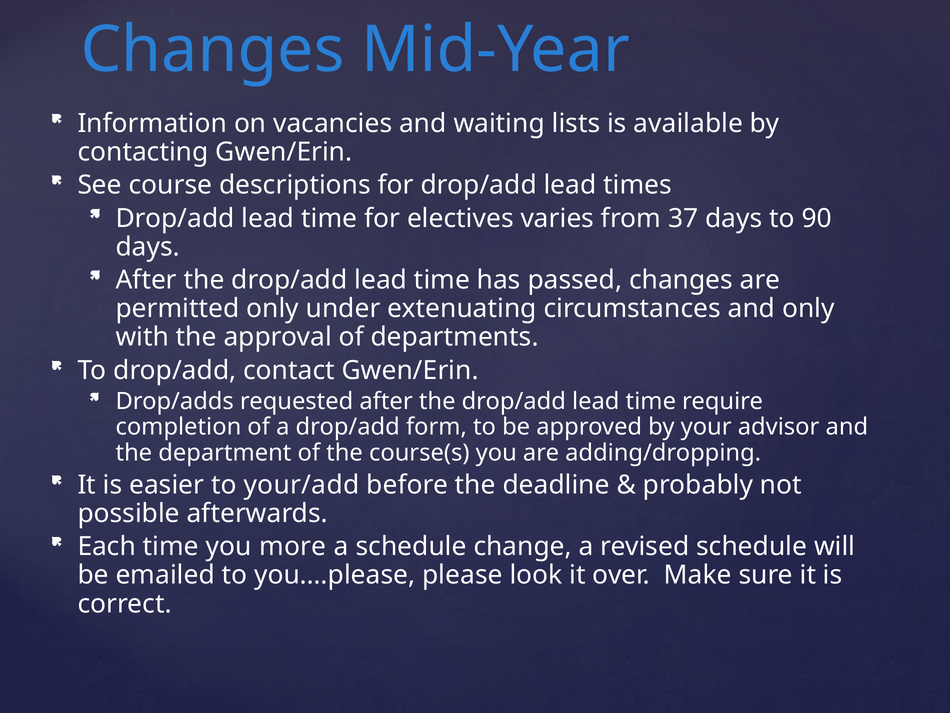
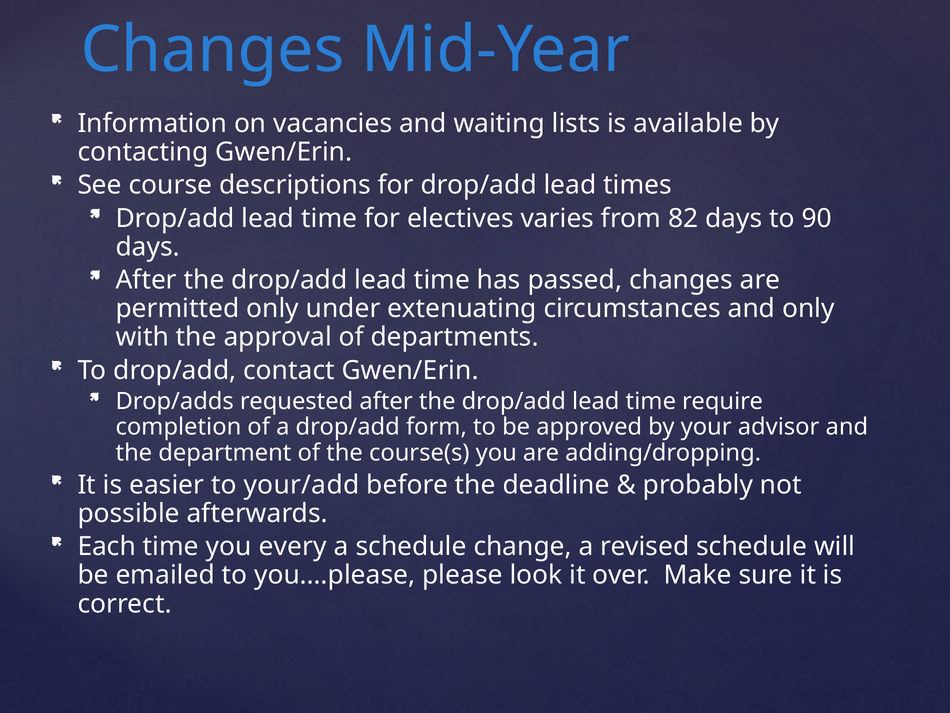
37: 37 -> 82 (683, 218)
more: more -> every (293, 546)
